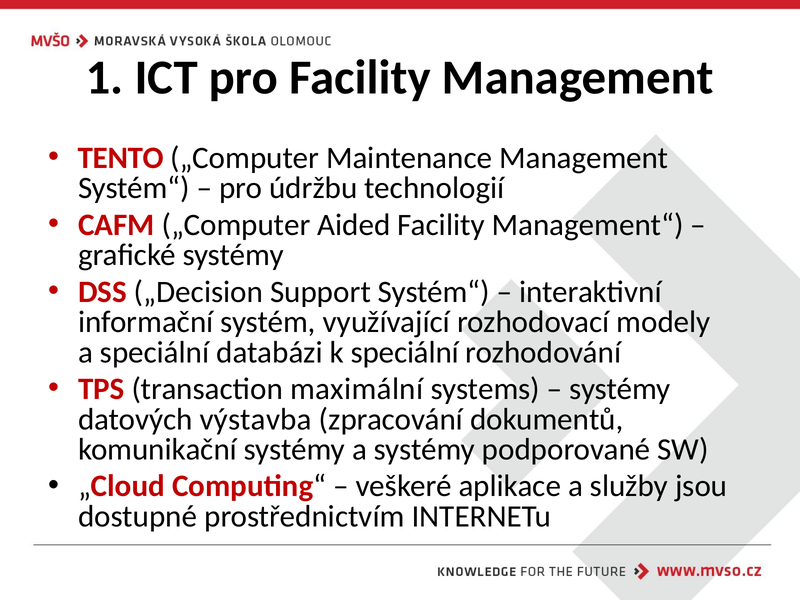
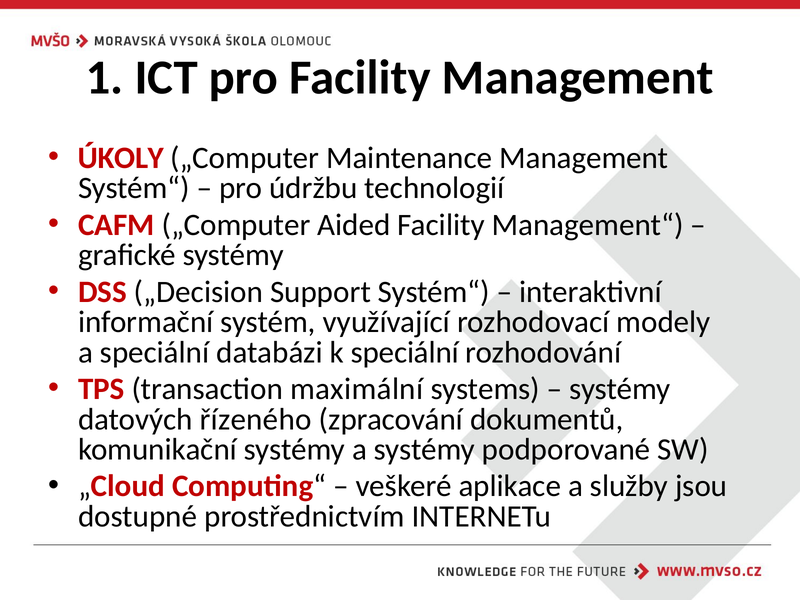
TENTO: TENTO -> ÚKOLY (121, 158)
výstavba: výstavba -> řízeného (256, 419)
